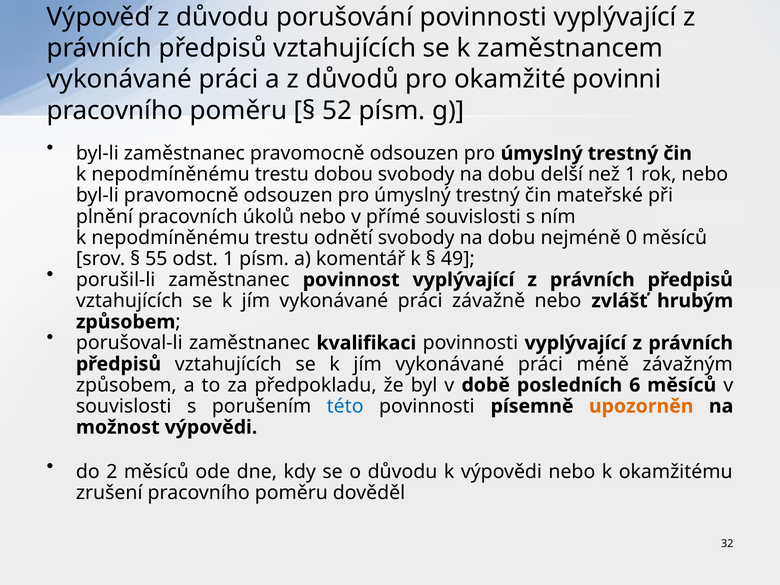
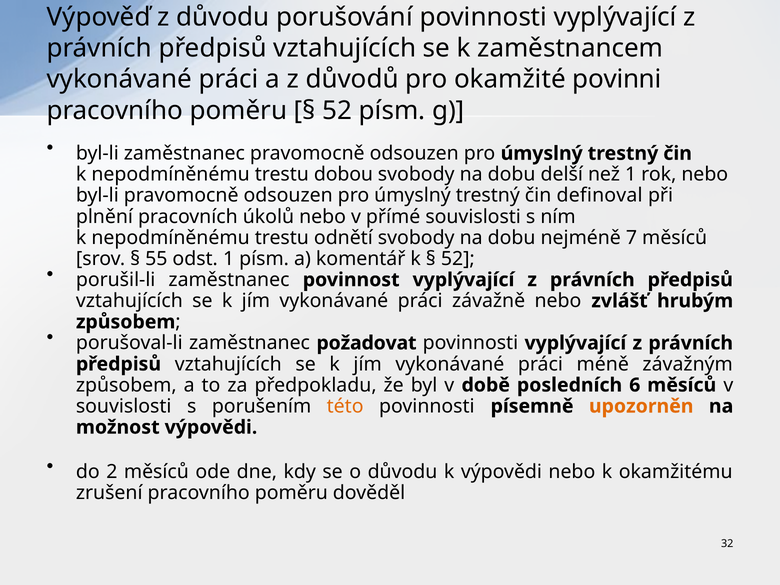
mateřské: mateřské -> definoval (600, 196)
0: 0 -> 7 (632, 238)
49: 49 -> 52 (458, 259)
kvalifikaci: kvalifikaci -> požadovat (366, 343)
této colour: blue -> orange (345, 406)
